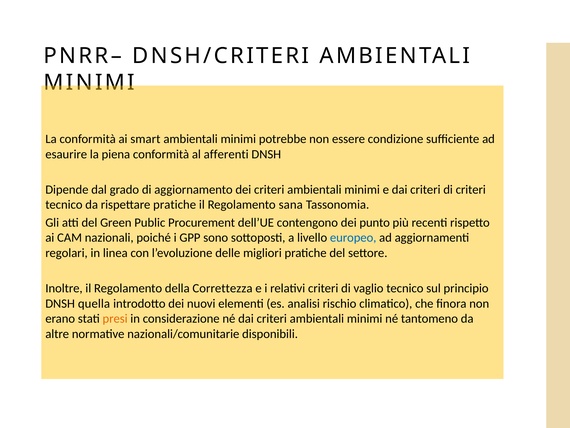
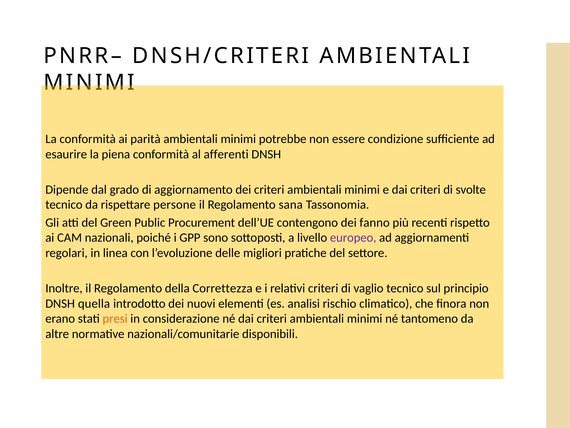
smart: smart -> parità (145, 139)
di criteri: criteri -> svolte (471, 189)
rispettare pratiche: pratiche -> persone (175, 205)
punto: punto -> fanno (375, 222)
europeo colour: blue -> purple (353, 237)
